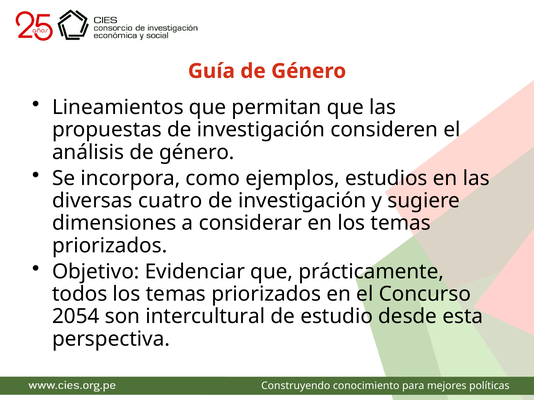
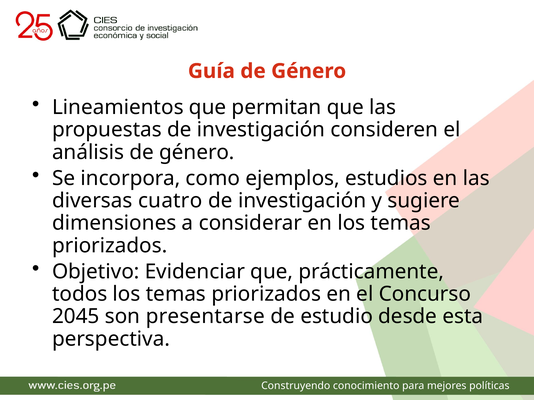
2054: 2054 -> 2045 (76, 317)
intercultural: intercultural -> presentarse (205, 317)
